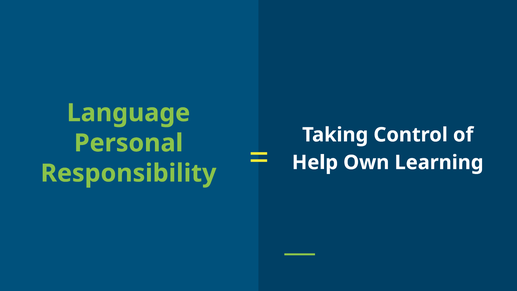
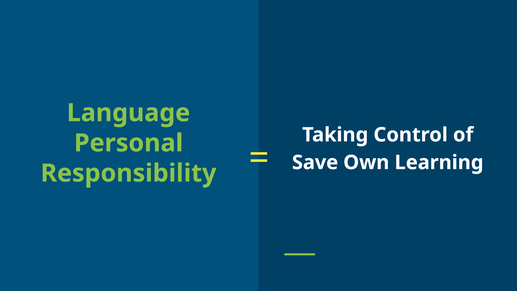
Help: Help -> Save (315, 162)
